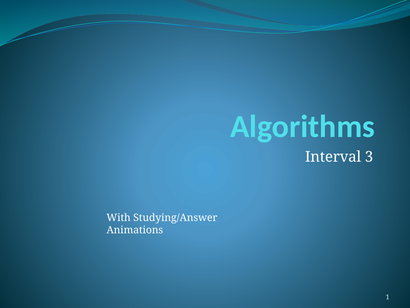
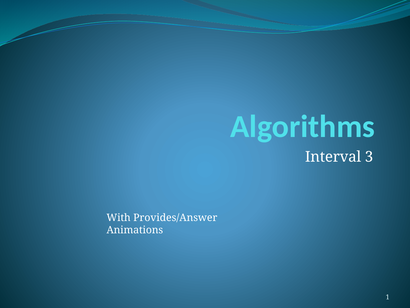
Studying/Answer: Studying/Answer -> Provides/Answer (175, 217)
